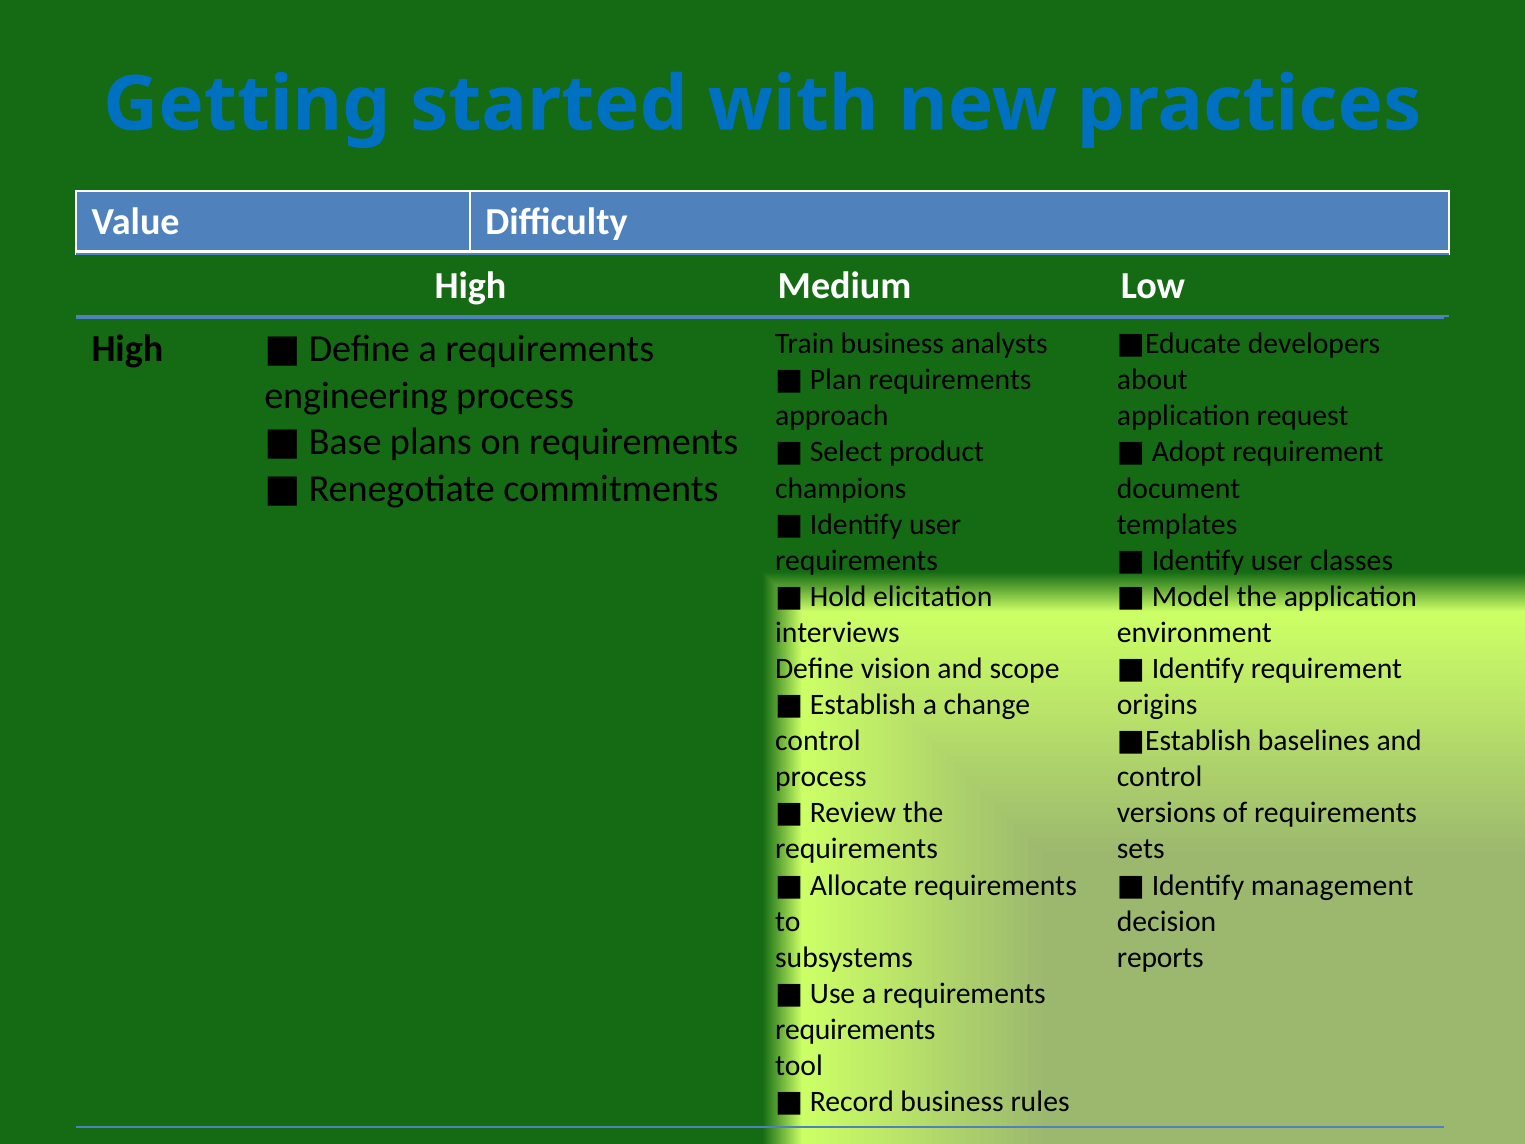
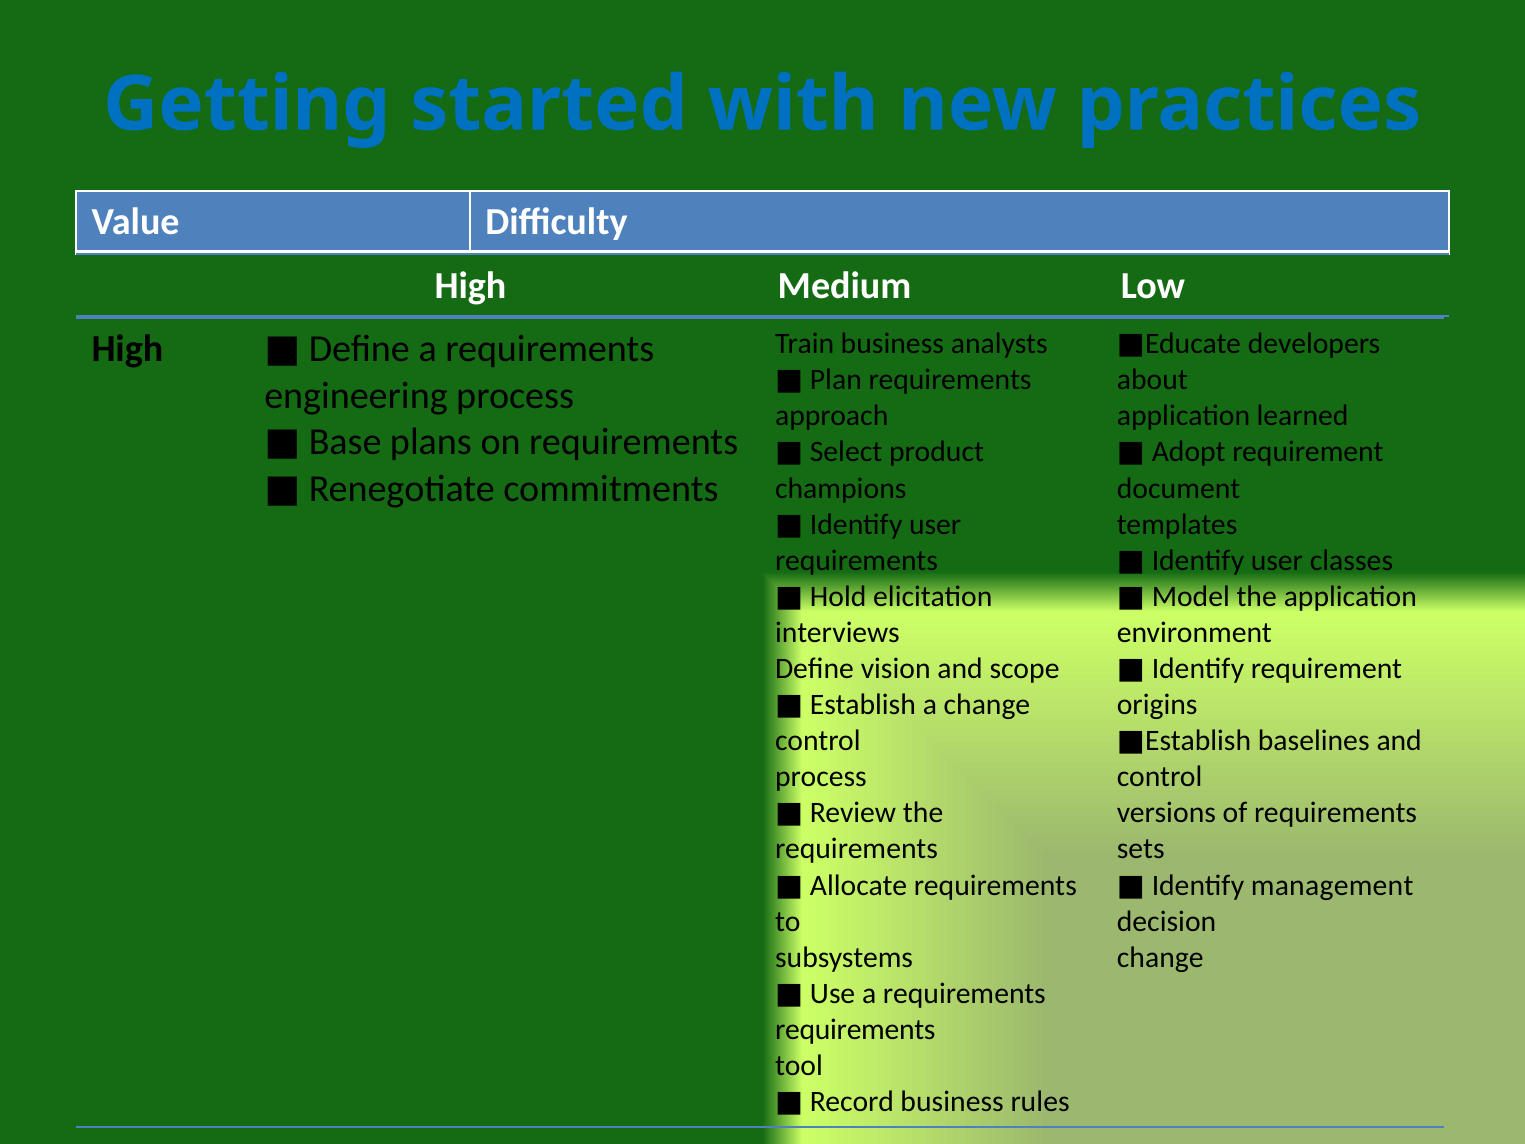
request: request -> learned (1302, 416)
reports: reports -> change (1160, 957)
